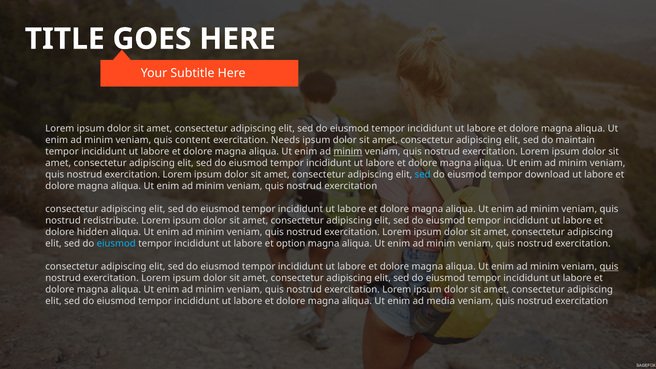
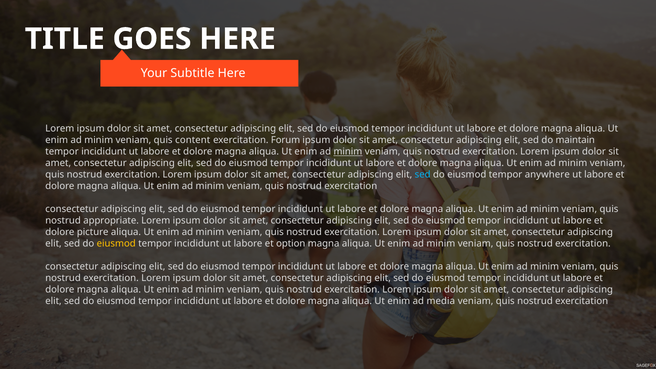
Needs: Needs -> Forum (286, 140)
download: download -> anywhere (547, 175)
redistribute: redistribute -> appropriate (111, 221)
hidden: hidden -> picture (93, 232)
eiusmod colour: light blue -> yellow (116, 244)
quis underline: present -> none (609, 266)
